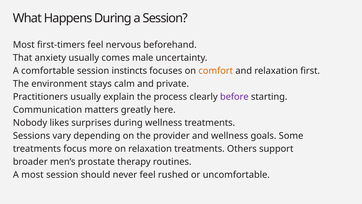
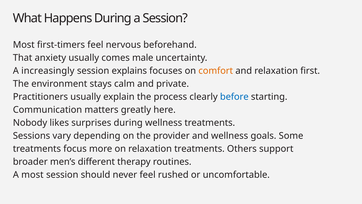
comfortable: comfortable -> increasingly (48, 71)
instincts: instincts -> explains (129, 71)
before colour: purple -> blue (234, 97)
prostate: prostate -> different (96, 162)
